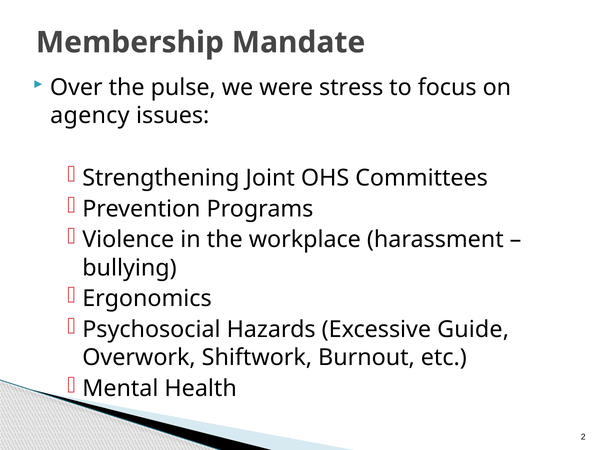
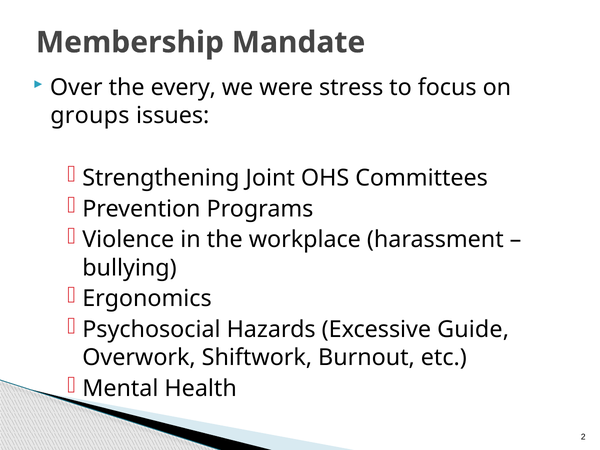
pulse: pulse -> every (183, 88)
agency: agency -> groups (90, 116)
